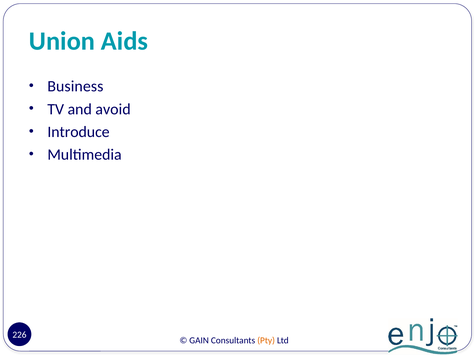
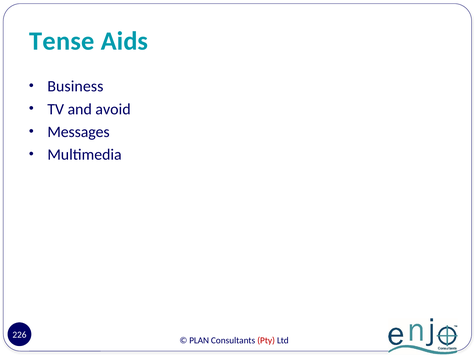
Union: Union -> Tense (62, 41)
Introduce: Introduce -> Messages (78, 132)
GAIN: GAIN -> PLAN (199, 341)
Pty colour: orange -> red (266, 341)
